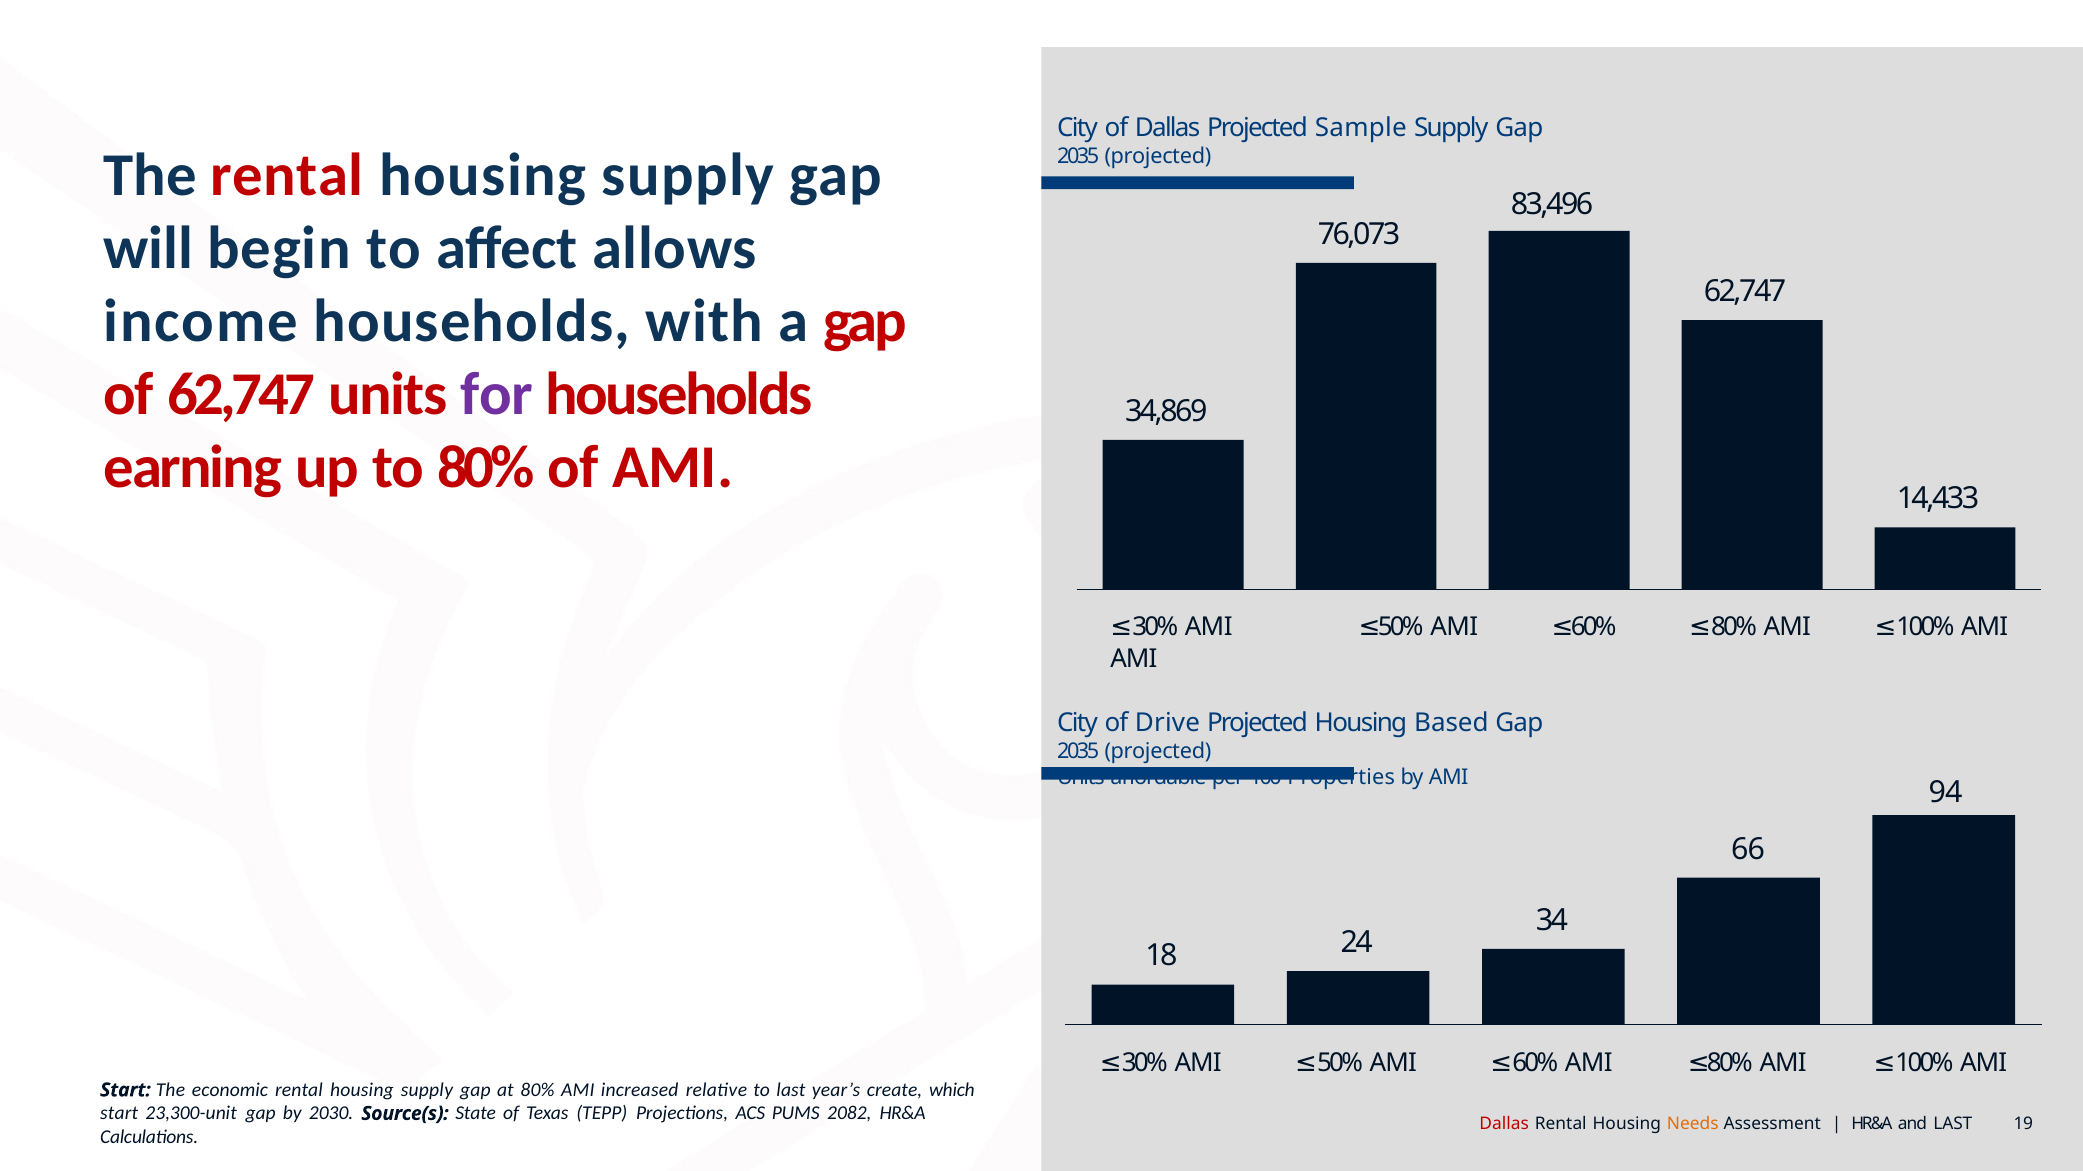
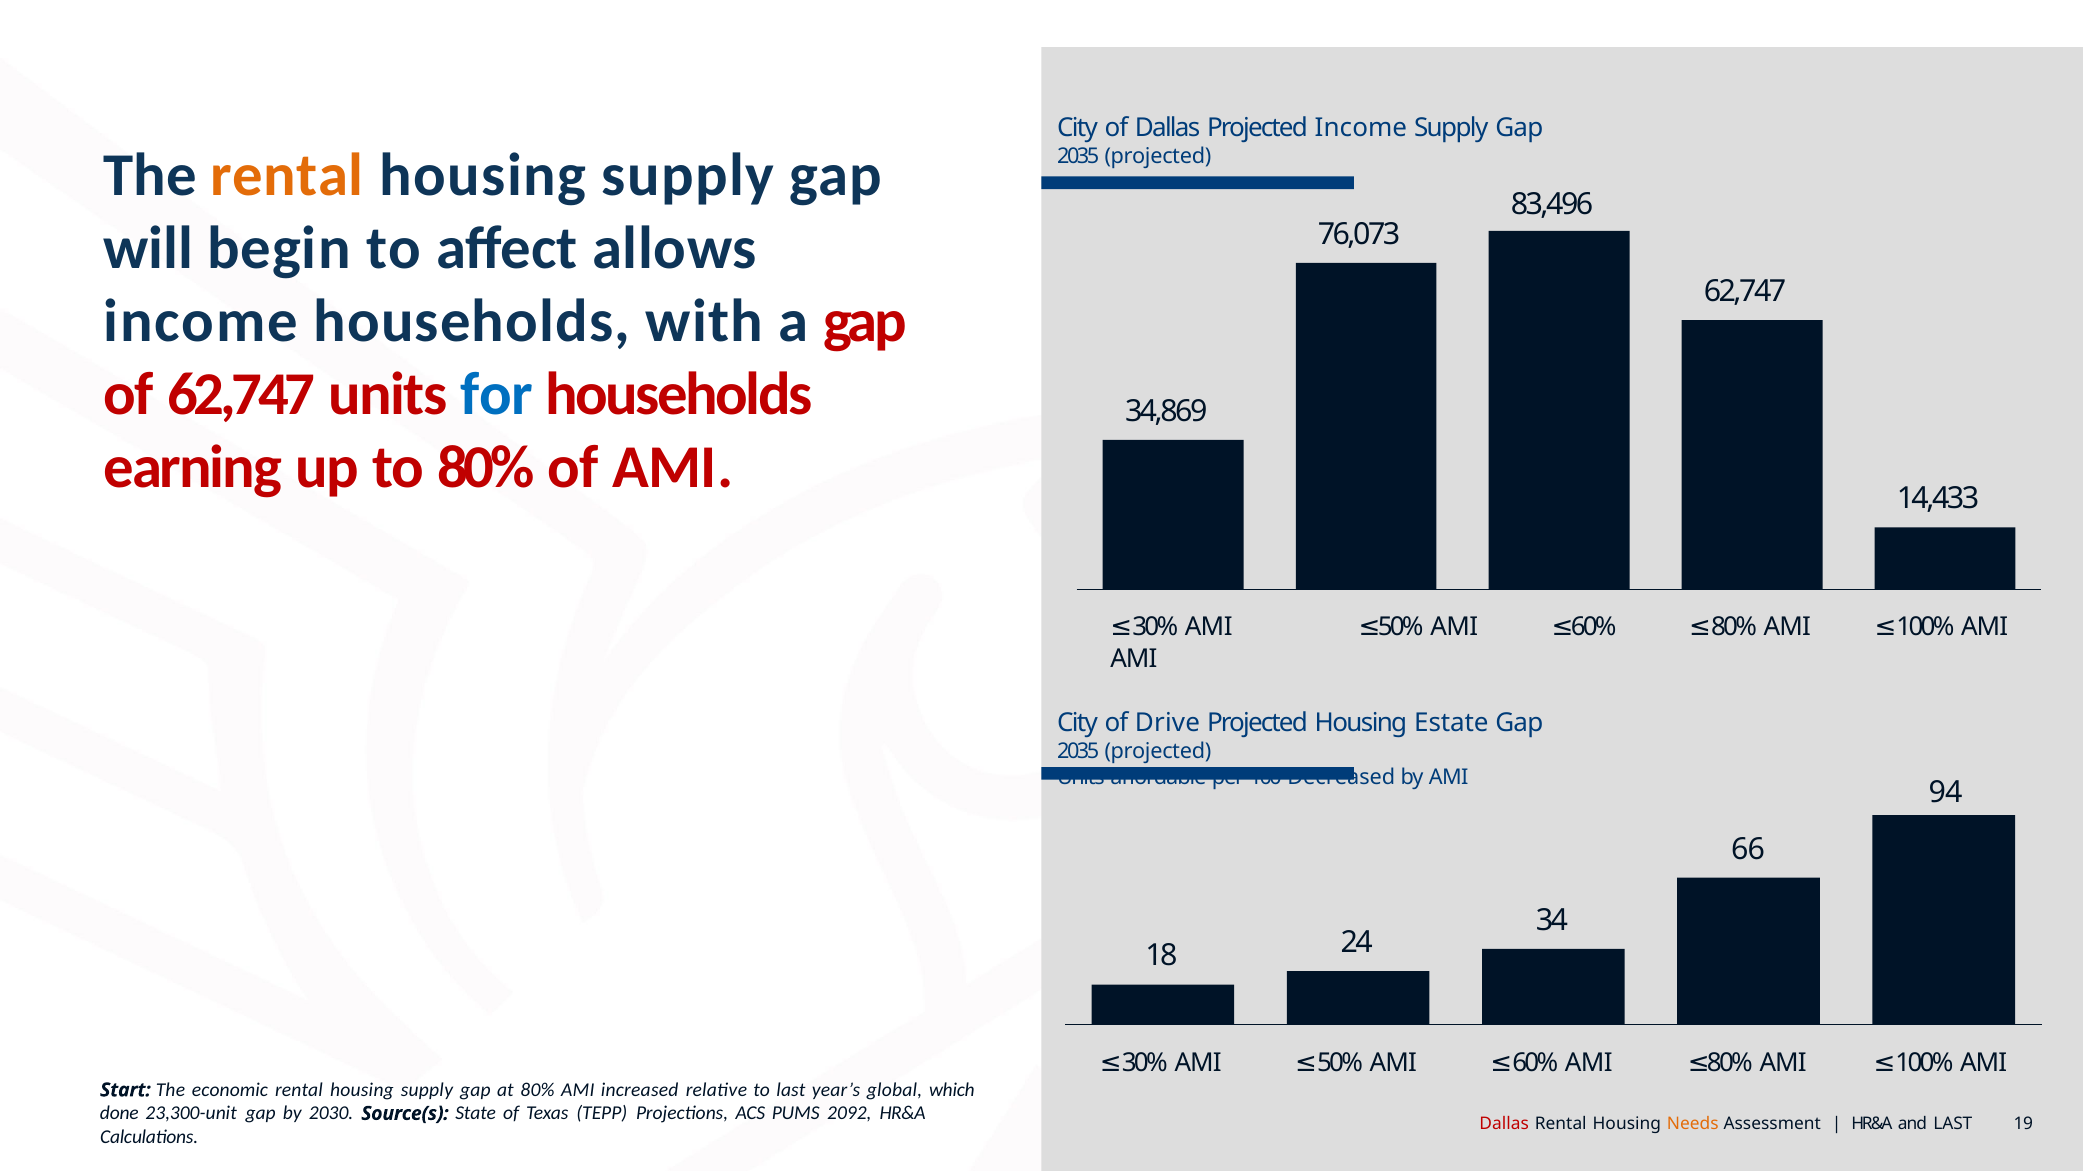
Projected Sample: Sample -> Income (1361, 128)
rental colour: red -> orange (287, 176)
for colour: purple -> blue (497, 395)
Based: Based -> Estate (1451, 723)
Properties: Properties -> Decreased (1341, 778)
create: create -> global (895, 1091)
start: start -> done (119, 1114)
2082: 2082 -> 2092 (849, 1114)
